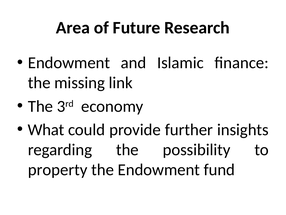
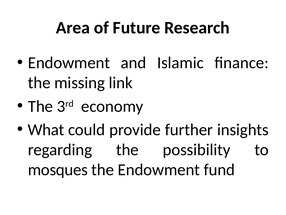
property: property -> mosques (58, 169)
